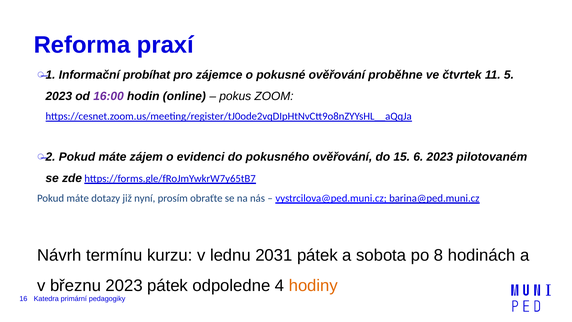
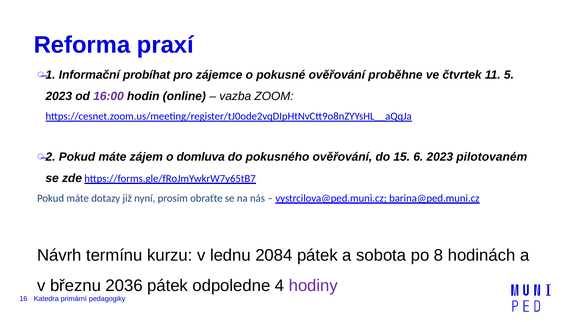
pokus: pokus -> vazba (235, 96)
evidenci: evidenci -> domluva (201, 157)
2031: 2031 -> 2084 (274, 255)
březnu 2023: 2023 -> 2036 (124, 285)
hodiny colour: orange -> purple (313, 285)
